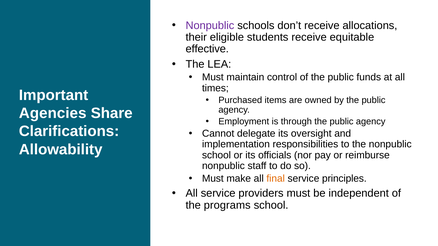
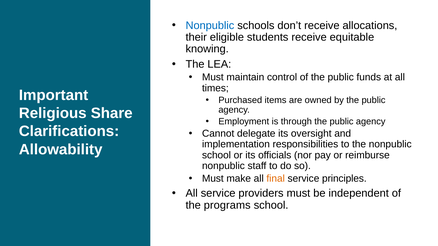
Nonpublic colour: purple -> blue (210, 25)
effective: effective -> knowing (207, 49)
Agencies: Agencies -> Religious (53, 113)
